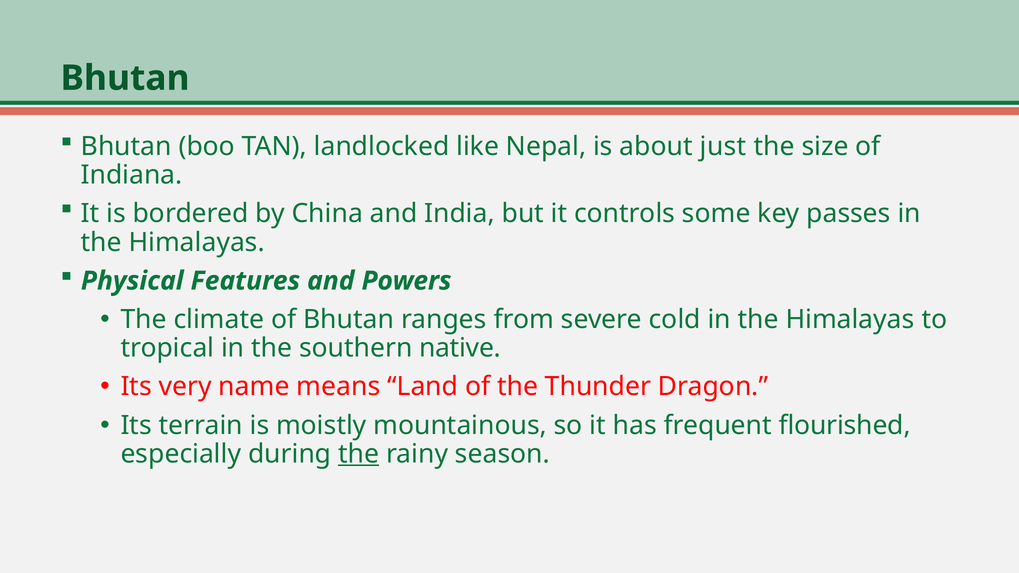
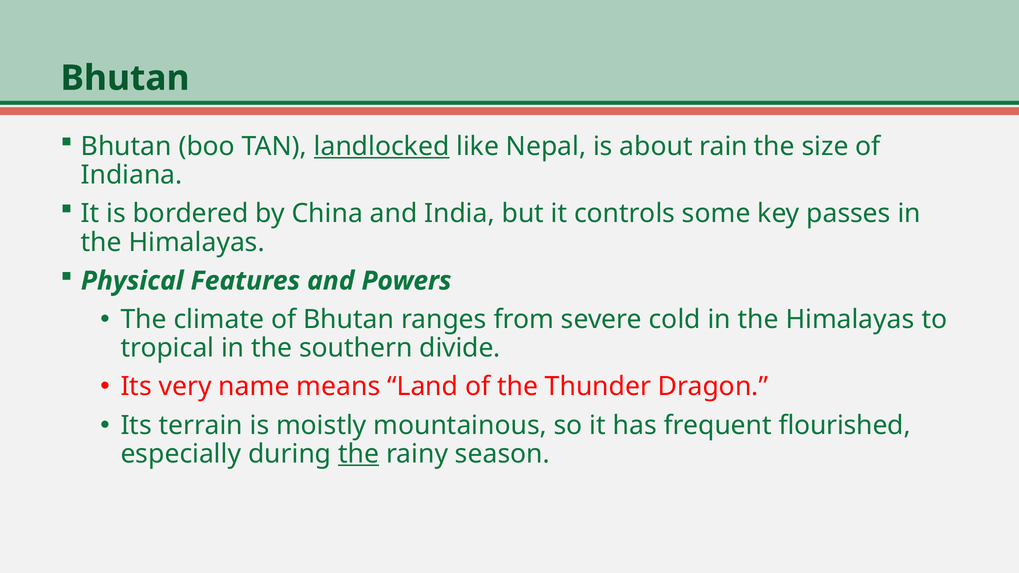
landlocked underline: none -> present (382, 146)
just: just -> rain (723, 146)
native: native -> divide (460, 348)
